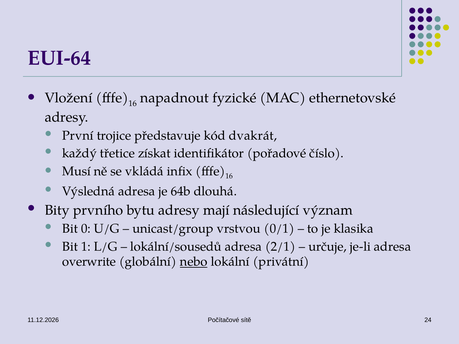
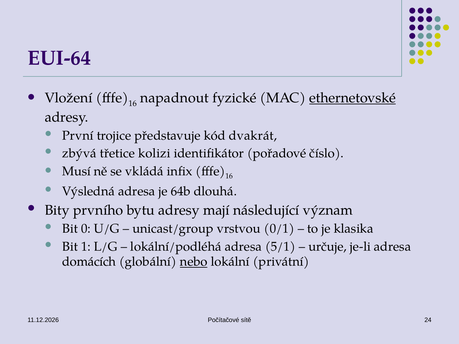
ethernetovské underline: none -> present (353, 98)
každý: každý -> zbývá (79, 154)
získat: získat -> kolizi (154, 154)
lokální/sousedů: lokální/sousedů -> lokální/podléhá (176, 247)
2/1: 2/1 -> 5/1 (280, 247)
overwrite: overwrite -> domácích (89, 262)
